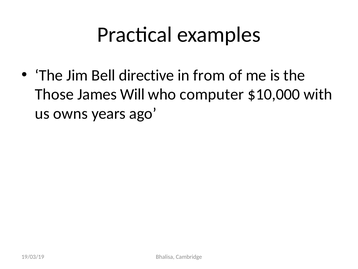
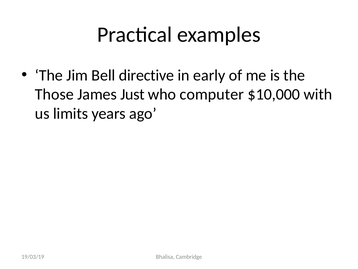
from: from -> early (209, 75)
Will: Will -> Just (132, 94)
owns: owns -> limits (71, 113)
